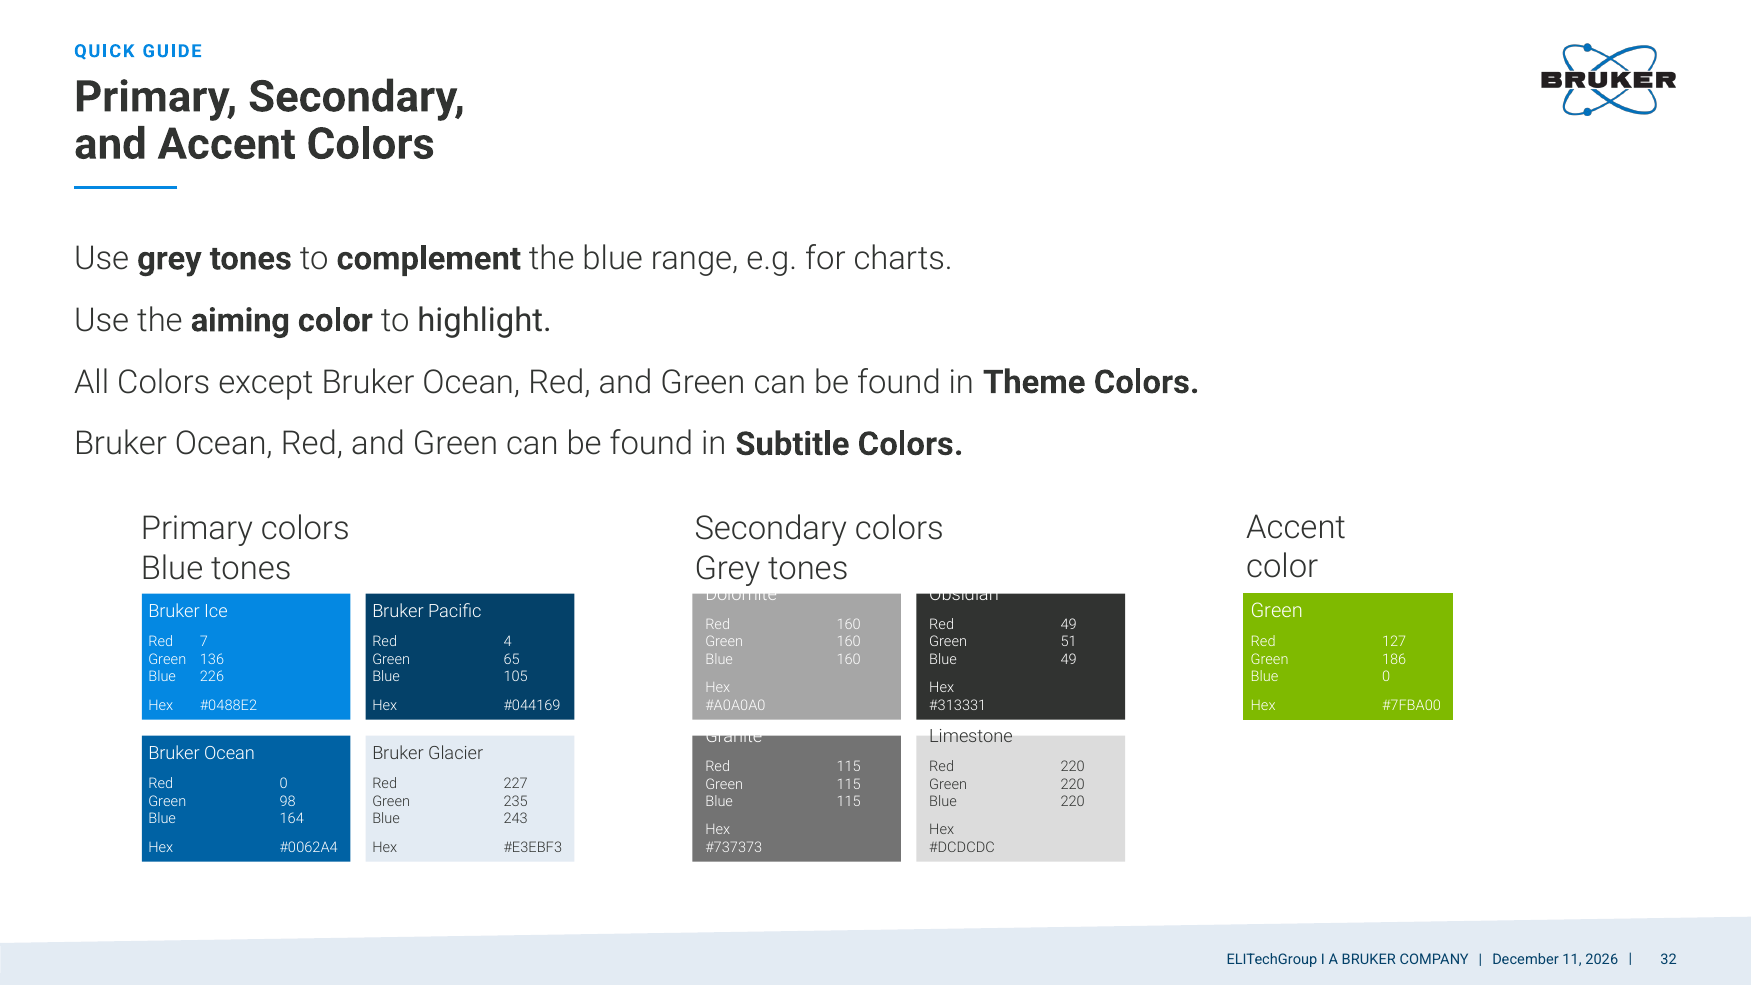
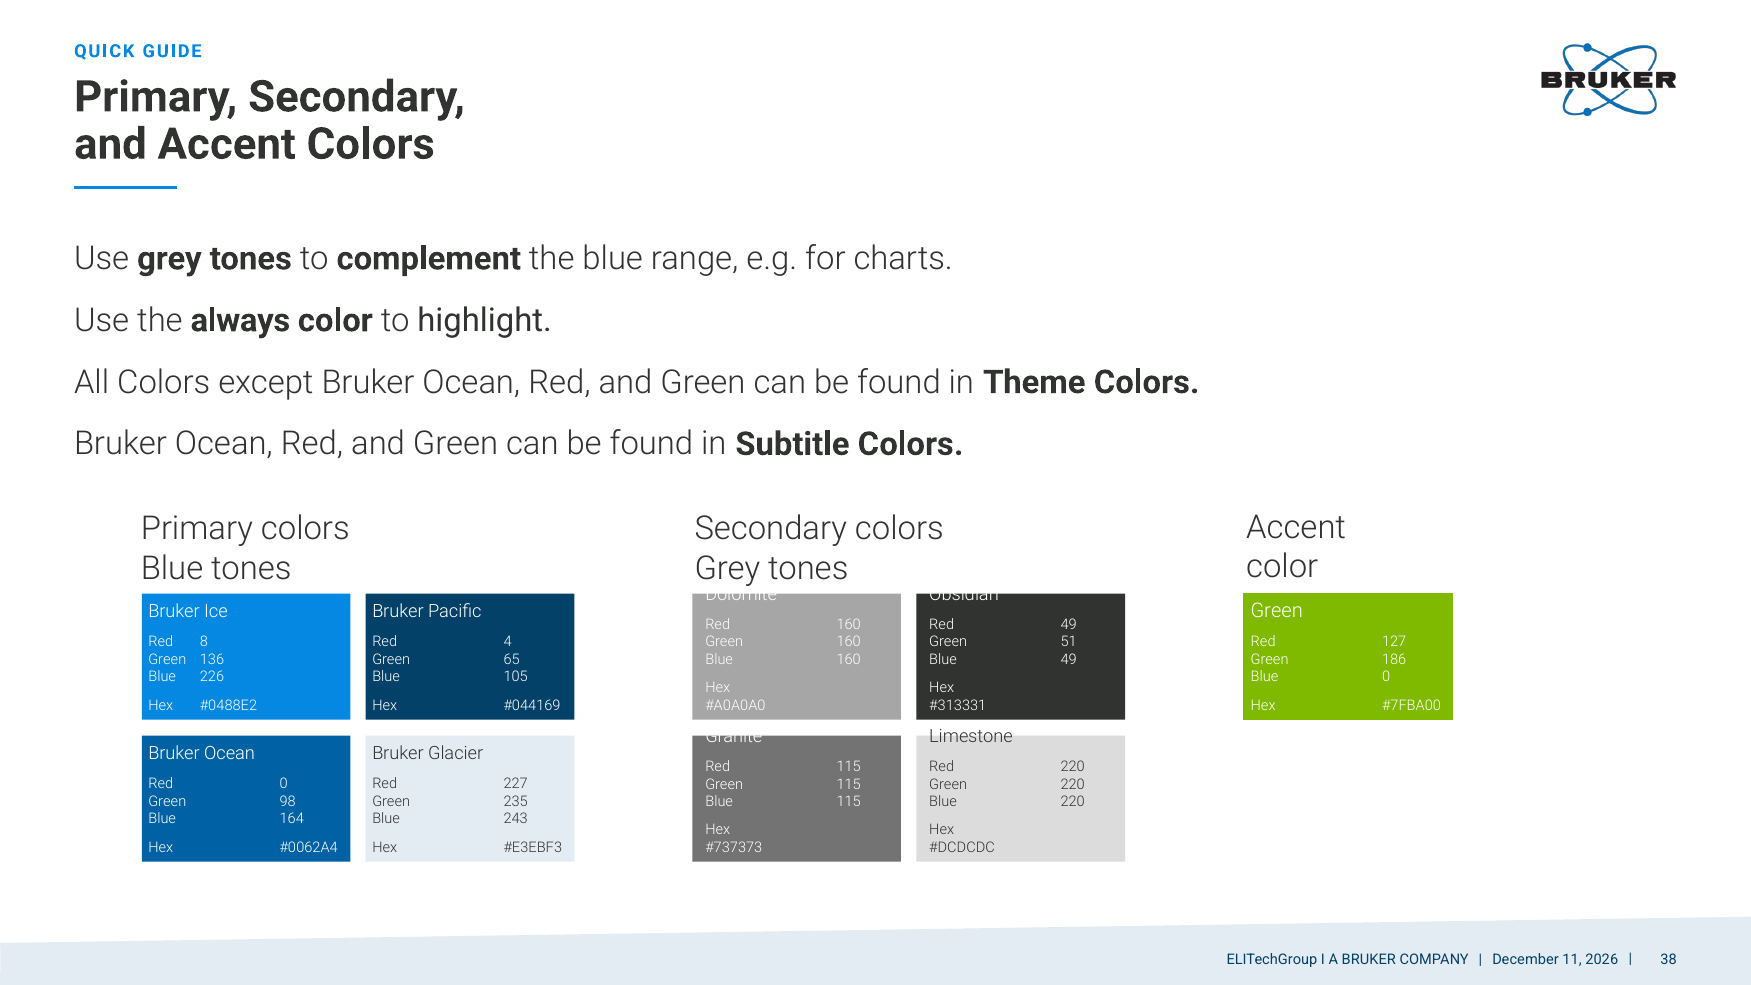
aiming: aiming -> always (240, 320)
7: 7 -> 8 (204, 642)
32: 32 -> 38 (1669, 959)
